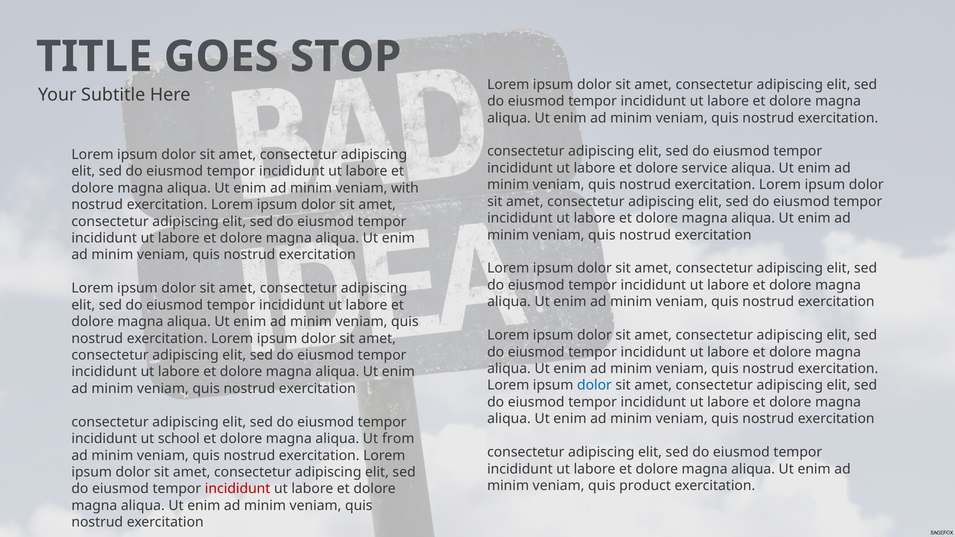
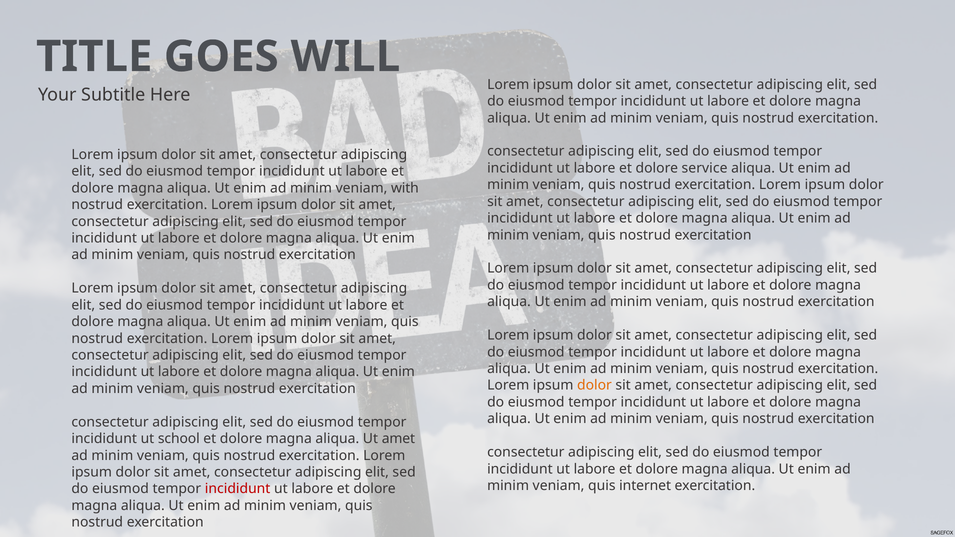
STOP: STOP -> WILL (345, 57)
dolor colour: blue -> orange (594, 386)
Ut from: from -> amet (398, 439)
product: product -> internet (645, 486)
